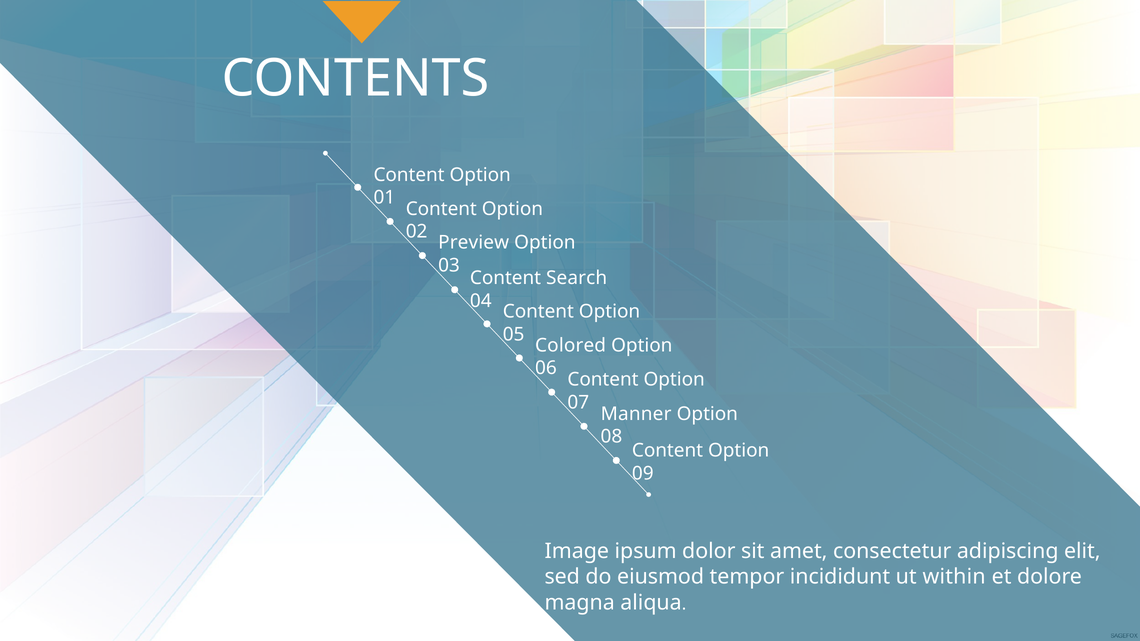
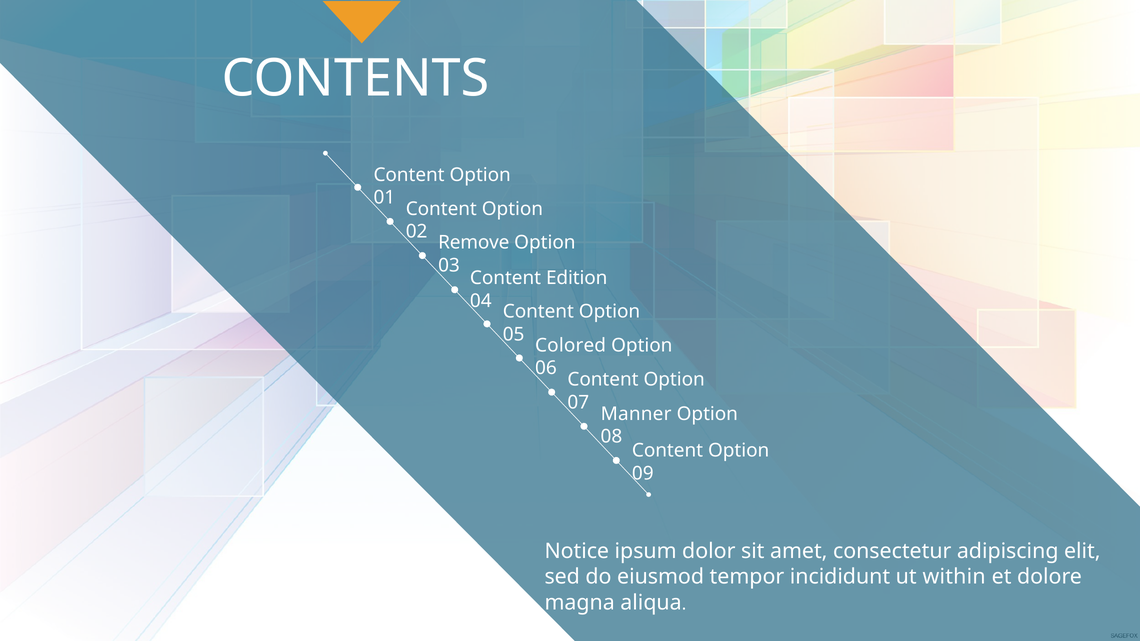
Preview: Preview -> Remove (474, 243)
Search: Search -> Edition (577, 278)
Image: Image -> Notice (577, 551)
